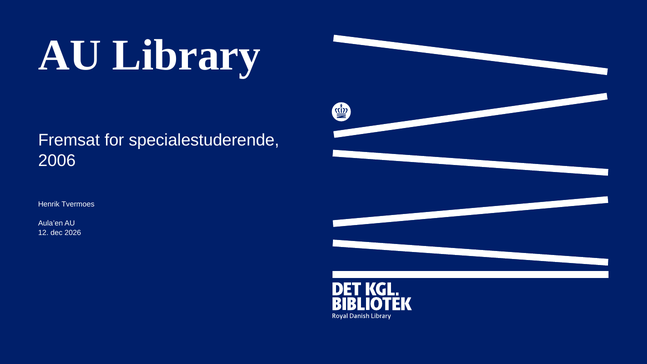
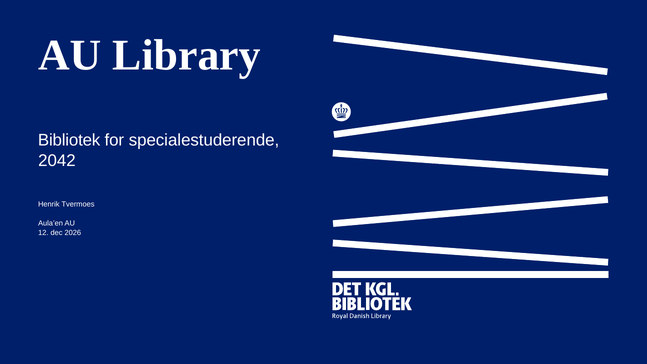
Fremsat: Fremsat -> Bibliotek (69, 140)
2006: 2006 -> 2042 (57, 161)
